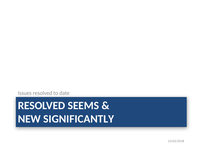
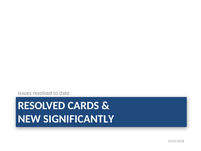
SEEMS: SEEMS -> CARDS (83, 105)
